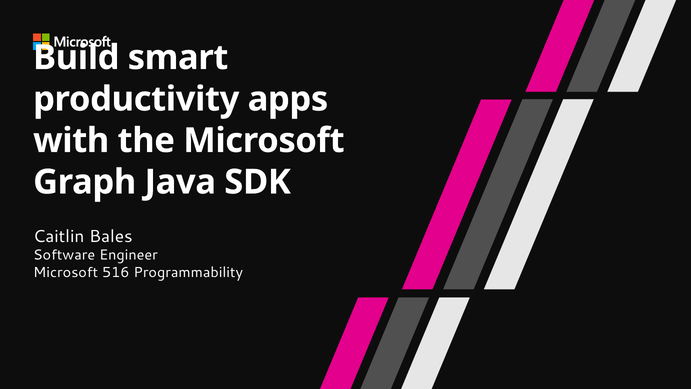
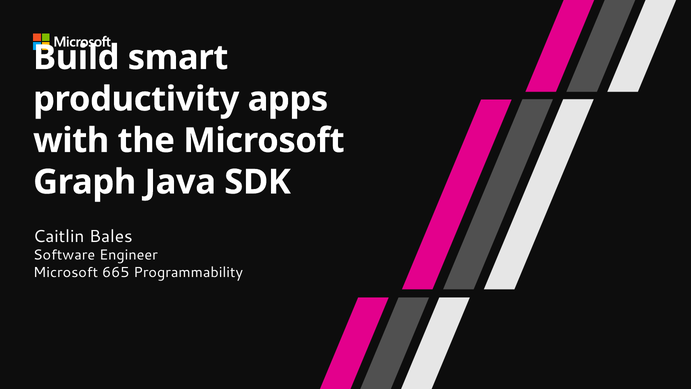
516: 516 -> 665 (116, 272)
